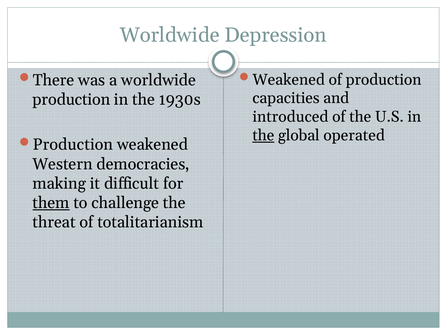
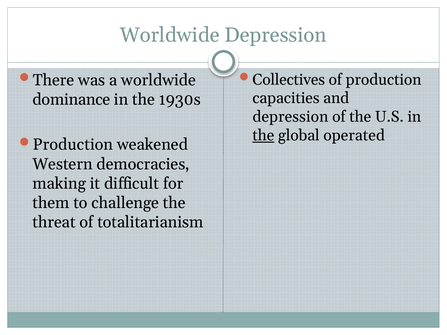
Weakened: Weakened -> Collectives (289, 80)
production: production -> dominance (71, 100)
introduced: introduced -> depression (290, 117)
them underline: present -> none (51, 203)
